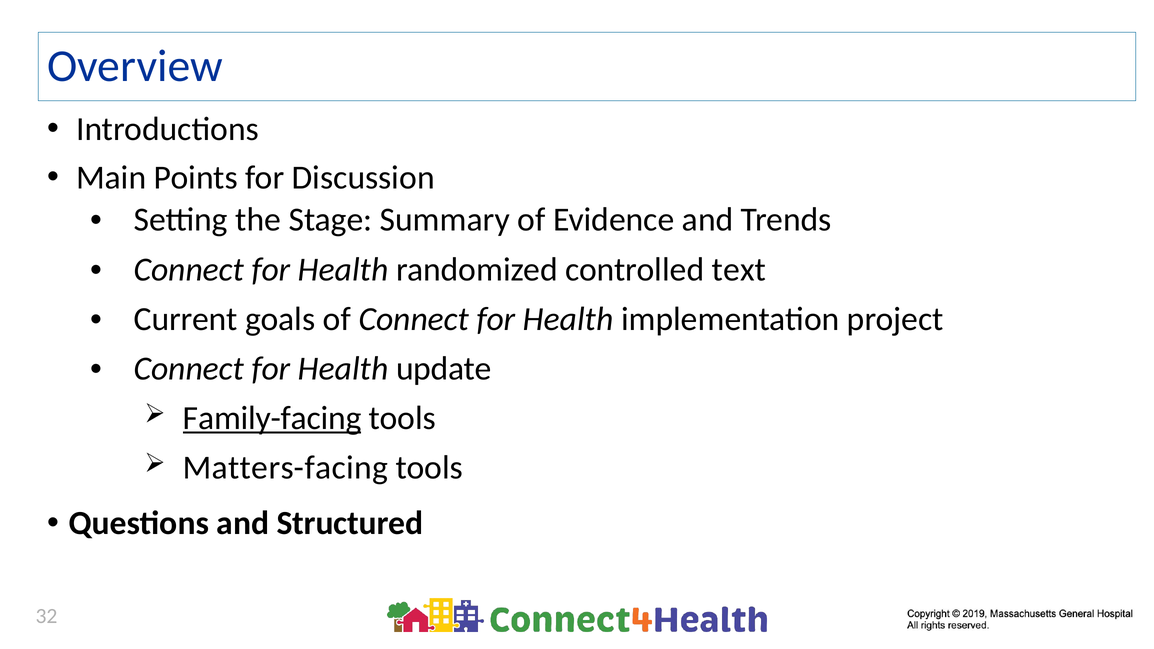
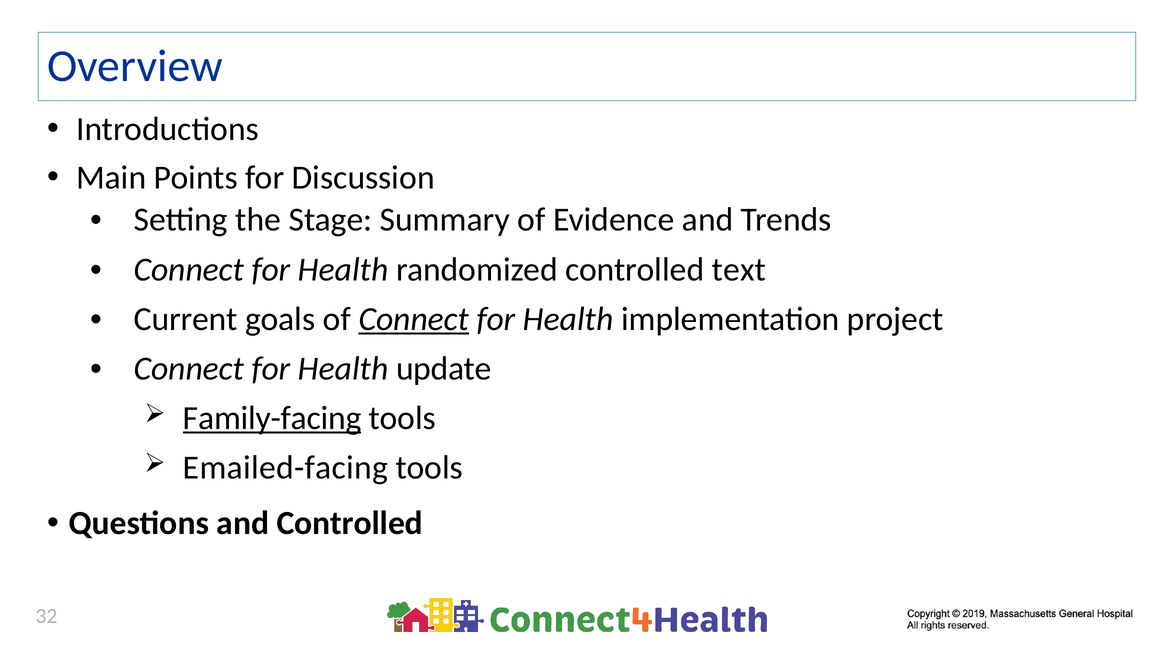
Connect underline: none -> present (414, 319)
Matters-facing: Matters-facing -> Emailed-facing (285, 468)
and Structured: Structured -> Controlled (350, 523)
